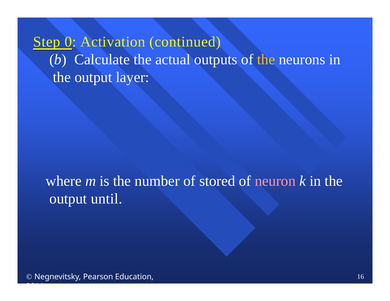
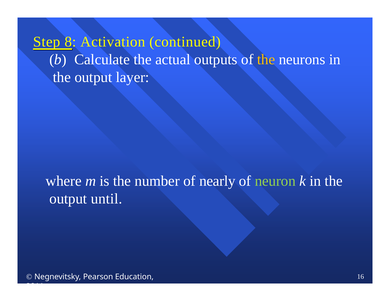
0: 0 -> 8 (70, 42)
stored: stored -> nearly (217, 181)
neuron colour: pink -> light green (275, 181)
